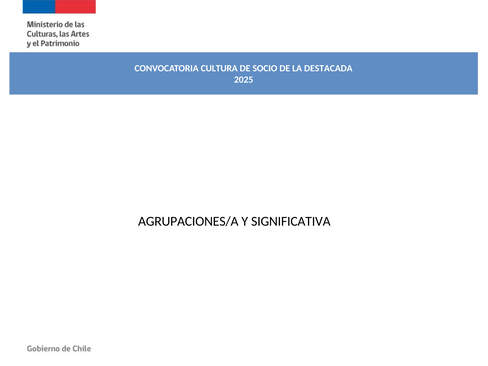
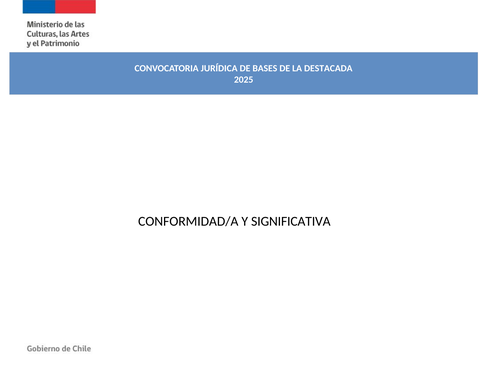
CULTURA: CULTURA -> JURÍDICA (219, 68)
SOCIO: SOCIO -> BASES (265, 68)
AGRUPACIONES/A: AGRUPACIONES/A -> CONFORMIDAD/A (188, 221)
